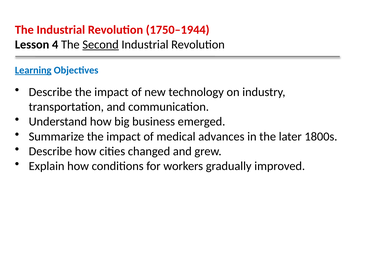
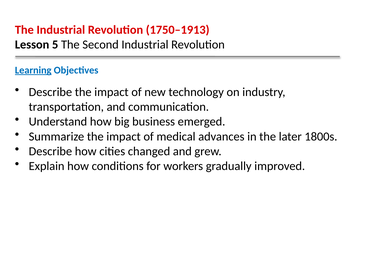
1750–1944: 1750–1944 -> 1750–1913 (178, 30)
4: 4 -> 5 (55, 44)
Second underline: present -> none (101, 44)
